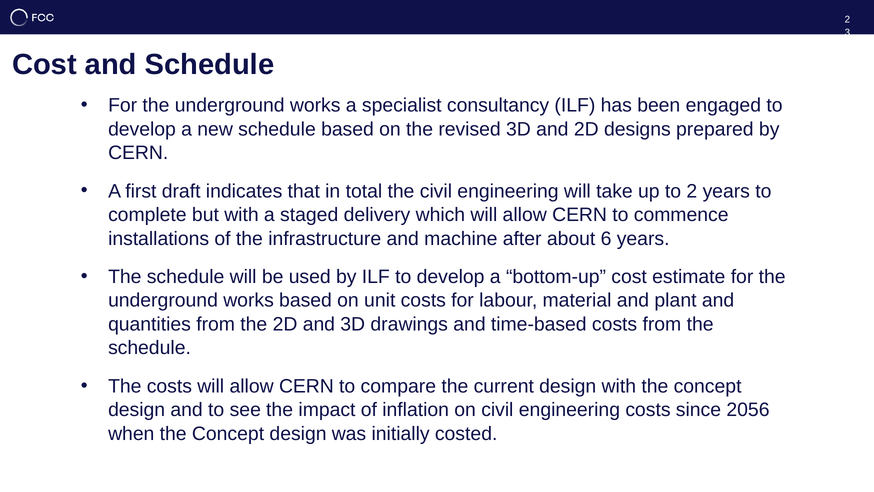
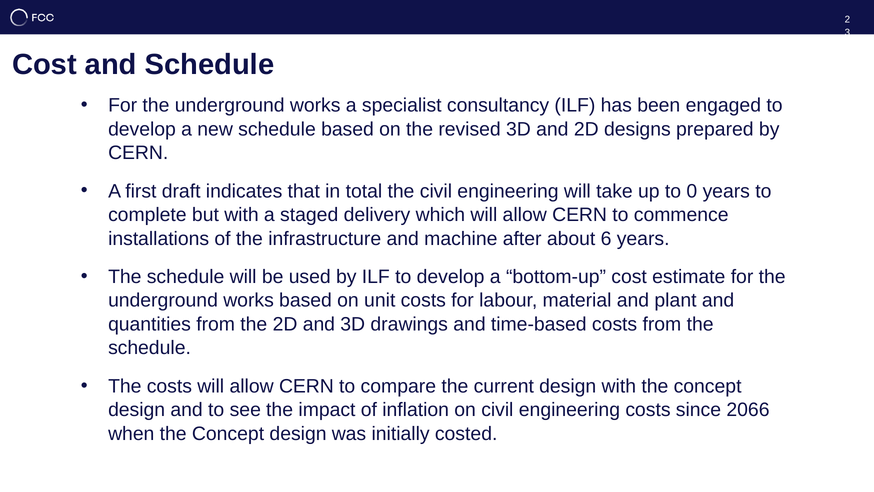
to 2: 2 -> 0 (692, 191)
2056: 2056 -> 2066 (748, 410)
